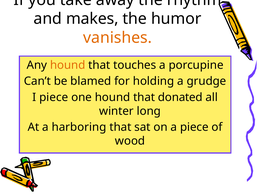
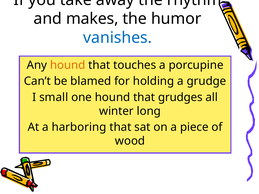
vanishes colour: orange -> blue (118, 38)
I piece: piece -> small (54, 97)
donated: donated -> grudges (180, 97)
